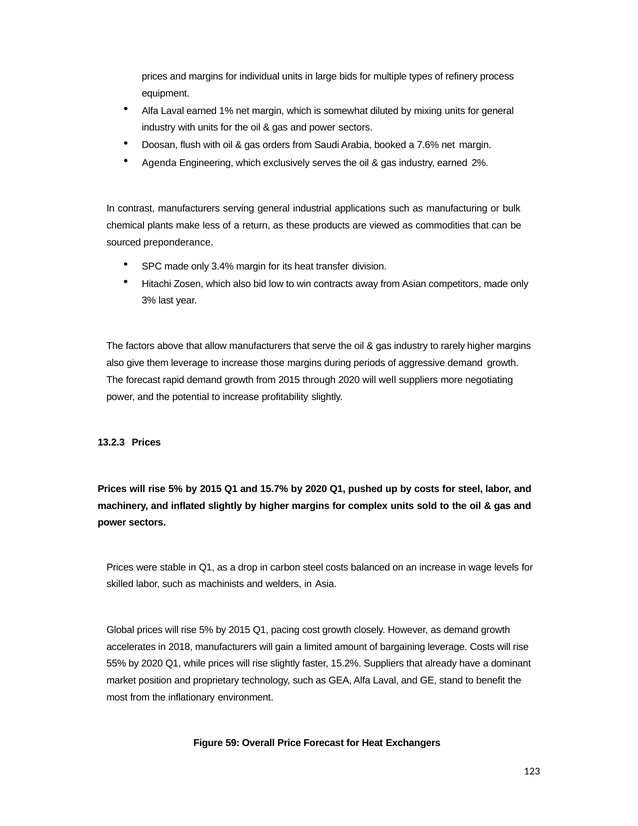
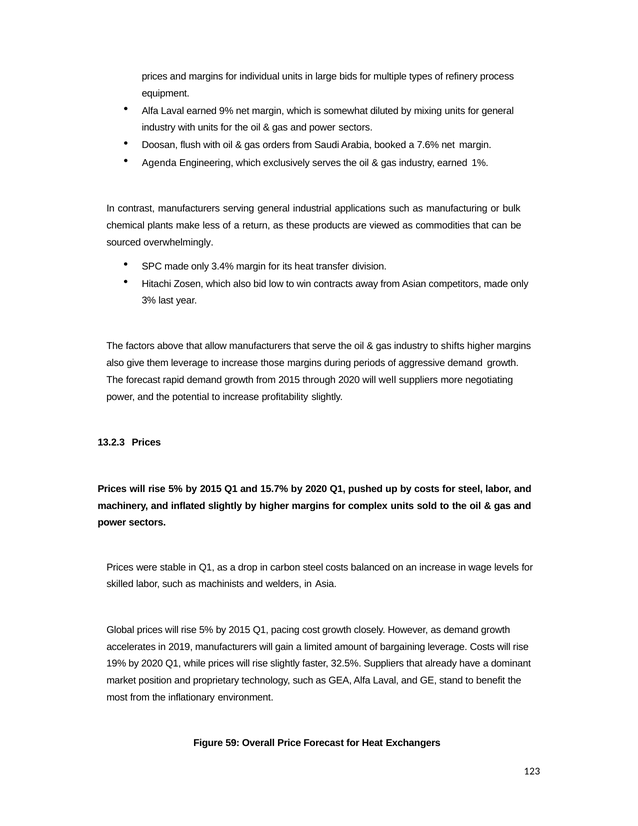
1%: 1% -> 9% (226, 111)
2%: 2% -> 1% (480, 163)
preponderance: preponderance -> overwhelmingly (179, 242)
rarely: rarely -> shifts (453, 346)
2018: 2018 -> 2019 (181, 646)
55%: 55% -> 19% (116, 663)
15.2%: 15.2% -> 32.5% (346, 663)
